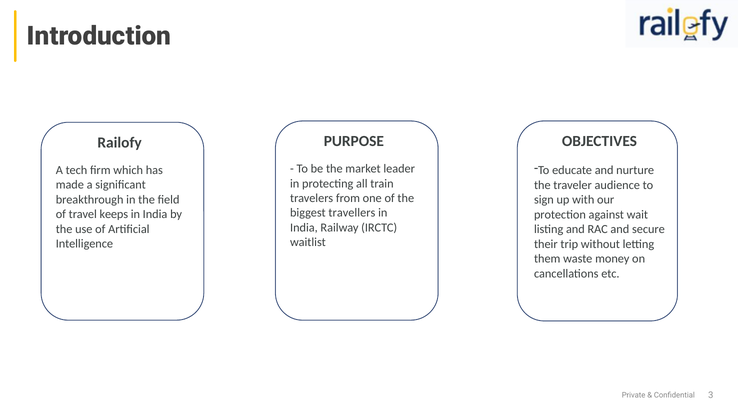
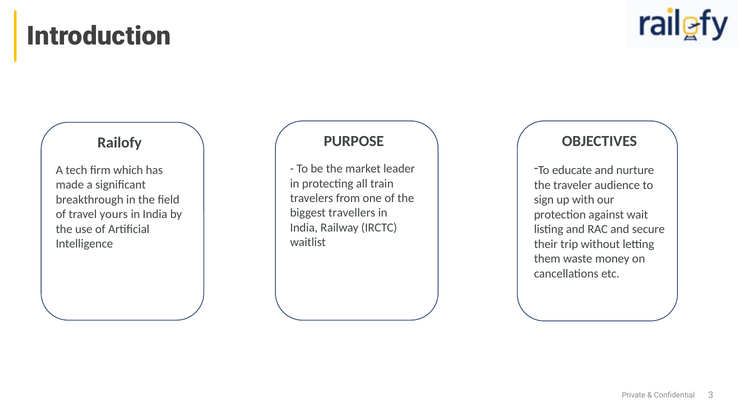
keeps: keeps -> yours (114, 214)
